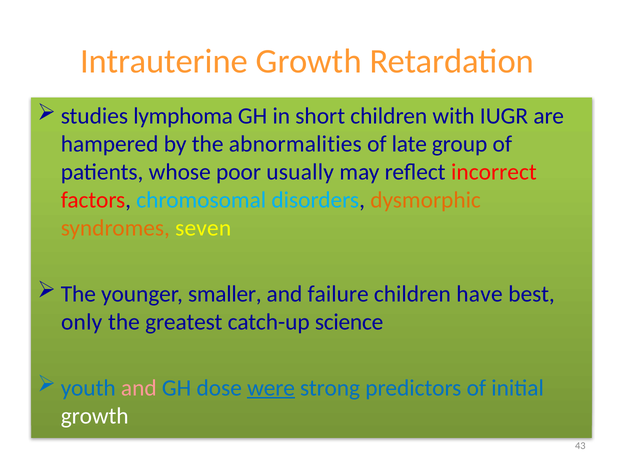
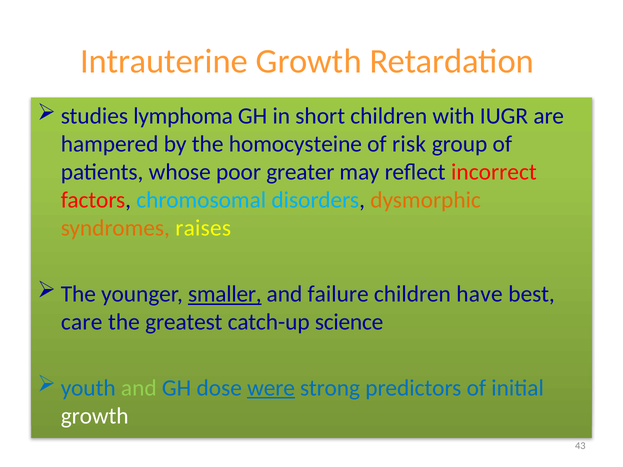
abnormalities: abnormalities -> homocysteine (295, 144)
late: late -> risk (409, 144)
usually: usually -> greater (300, 172)
seven: seven -> raises (203, 228)
smaller underline: none -> present (225, 294)
only: only -> care (82, 322)
and colour: pink -> light green (139, 388)
